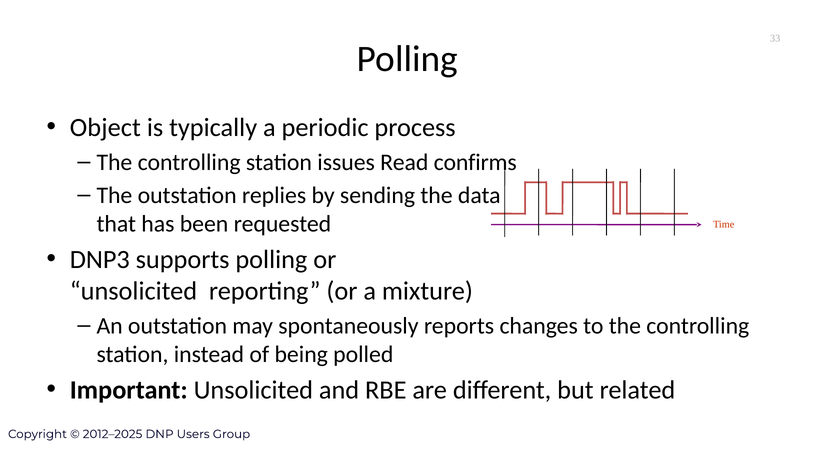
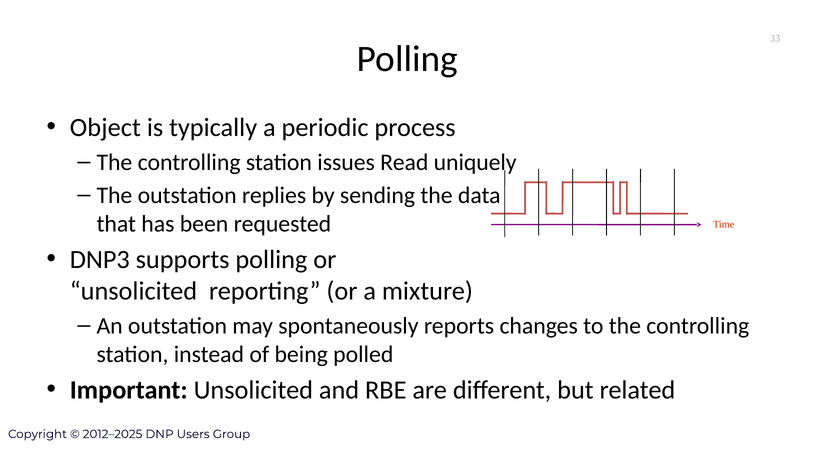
confirms: confirms -> uniquely (475, 162)
